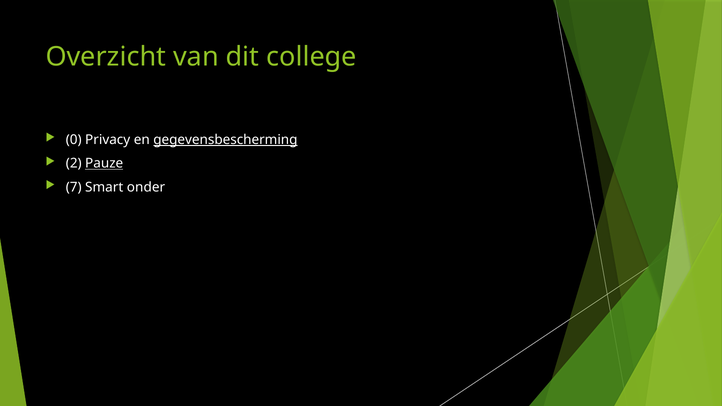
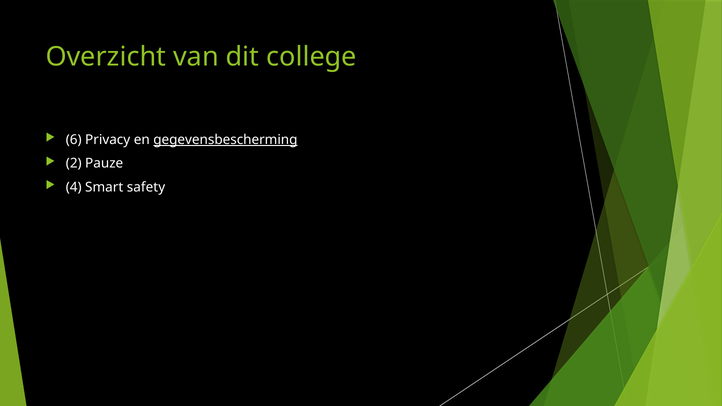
0: 0 -> 6 (74, 140)
Pauze underline: present -> none (104, 164)
7: 7 -> 4 (74, 187)
onder: onder -> safety (146, 187)
